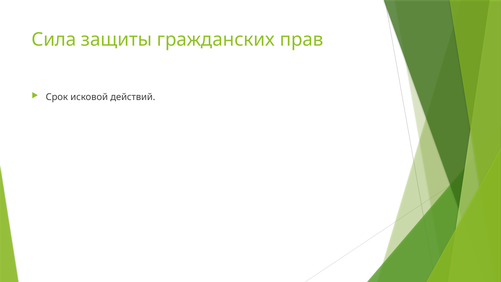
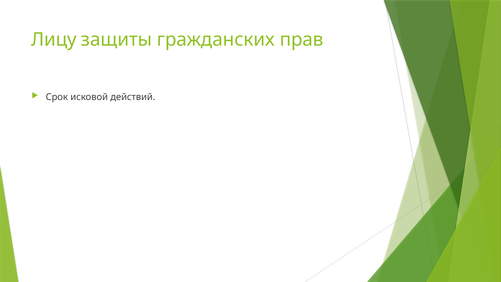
Сила: Сила -> Лицу (54, 40)
